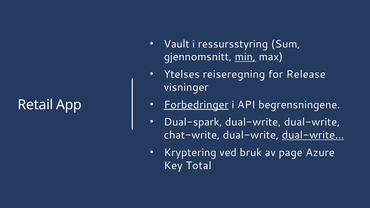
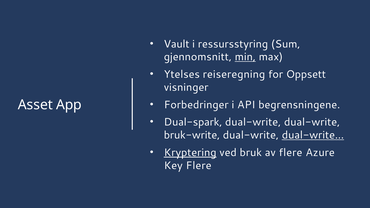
Release: Release -> Oppsett (306, 74)
Forbedringer underline: present -> none (196, 105)
Retail: Retail -> Asset (35, 105)
chat-write: chat-write -> bruk-write (192, 135)
Kryptering underline: none -> present (190, 153)
av page: page -> flere (291, 153)
Key Total: Total -> Flere (199, 166)
